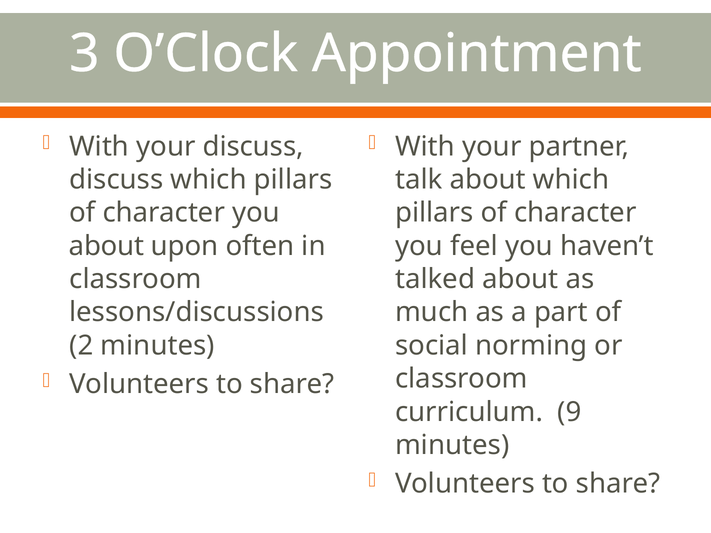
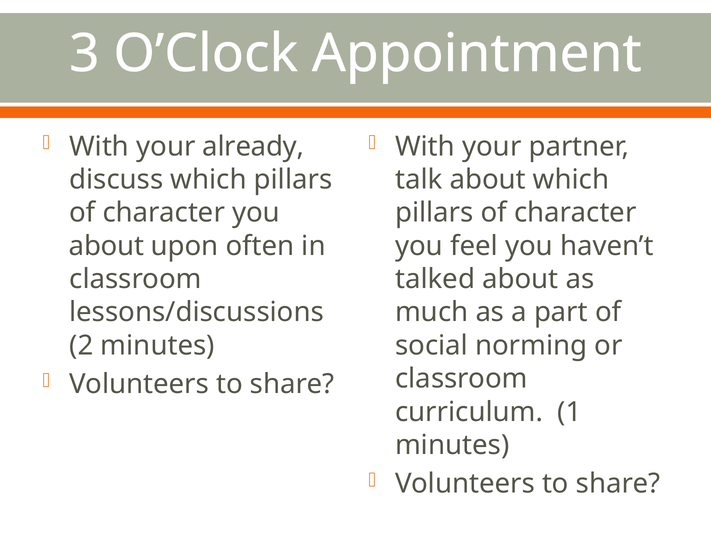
your discuss: discuss -> already (253, 147)
9: 9 -> 1 (569, 412)
